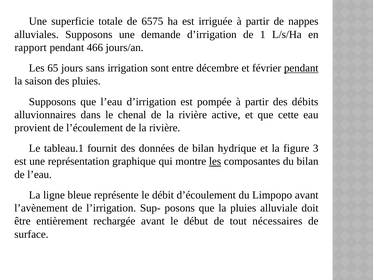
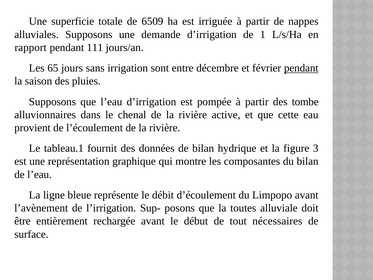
6575: 6575 -> 6509 (152, 21)
466: 466 -> 111 (95, 47)
débits: débits -> tombe (305, 102)
les underline: present -> none (215, 161)
la pluies: pluies -> toutes (243, 208)
